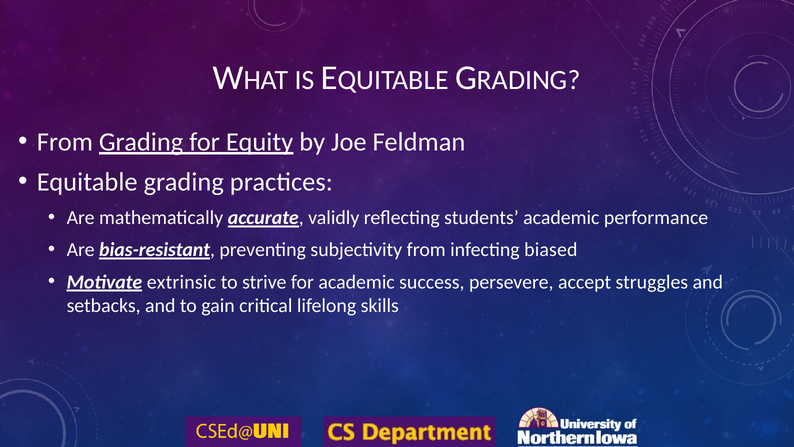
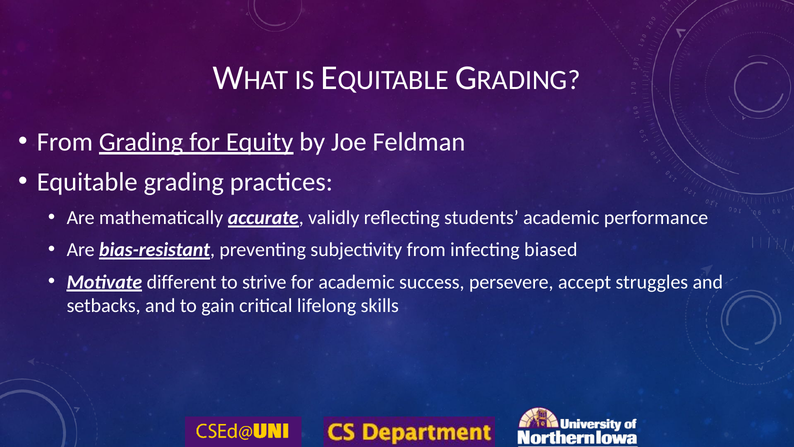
extrinsic: extrinsic -> different (182, 282)
